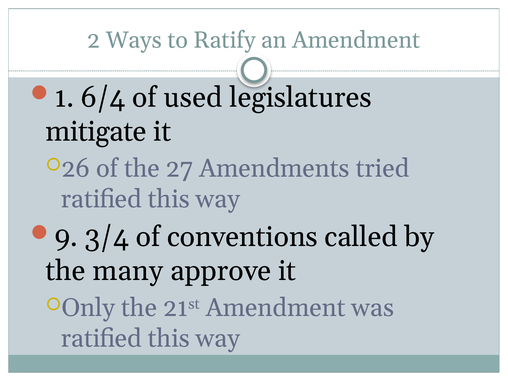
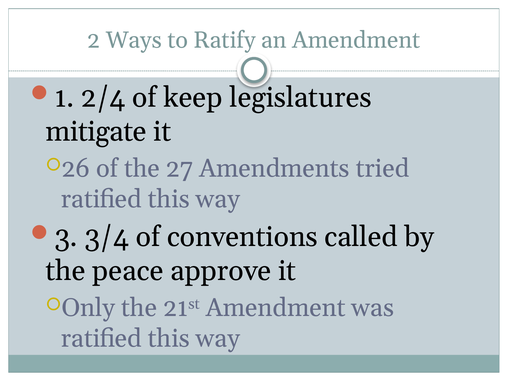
6/4: 6/4 -> 2/4 (103, 98)
used: used -> keep (193, 98)
9: 9 -> 3 (66, 237)
many: many -> peace (128, 271)
